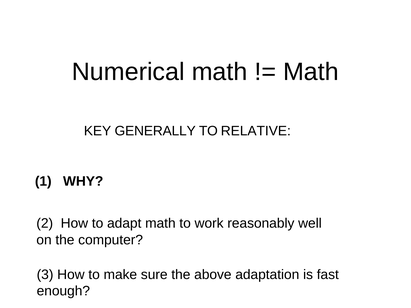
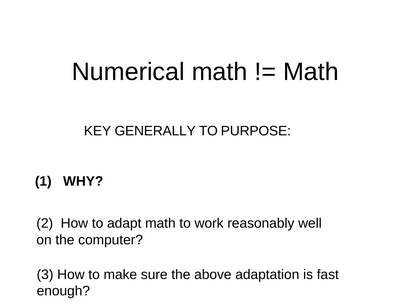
RELATIVE: RELATIVE -> PURPOSE (256, 131)
